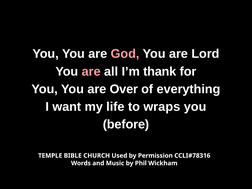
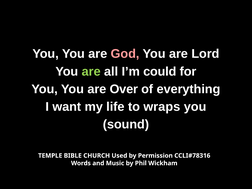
are colour: pink -> light green (91, 71)
thank: thank -> could (160, 71)
before: before -> sound (126, 124)
